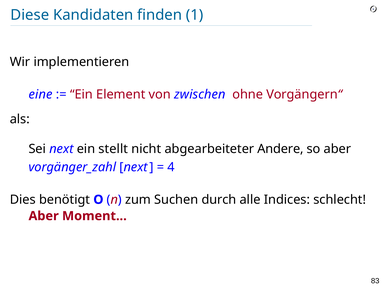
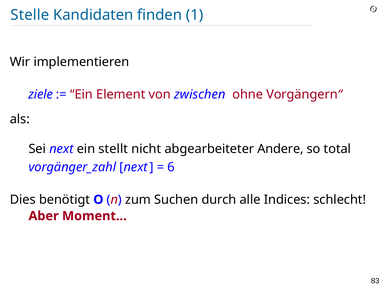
Diese: Diese -> Stelle (30, 15)
eine: eine -> ziele (41, 95)
so aber: aber -> total (337, 149)
4: 4 -> 6 (171, 167)
